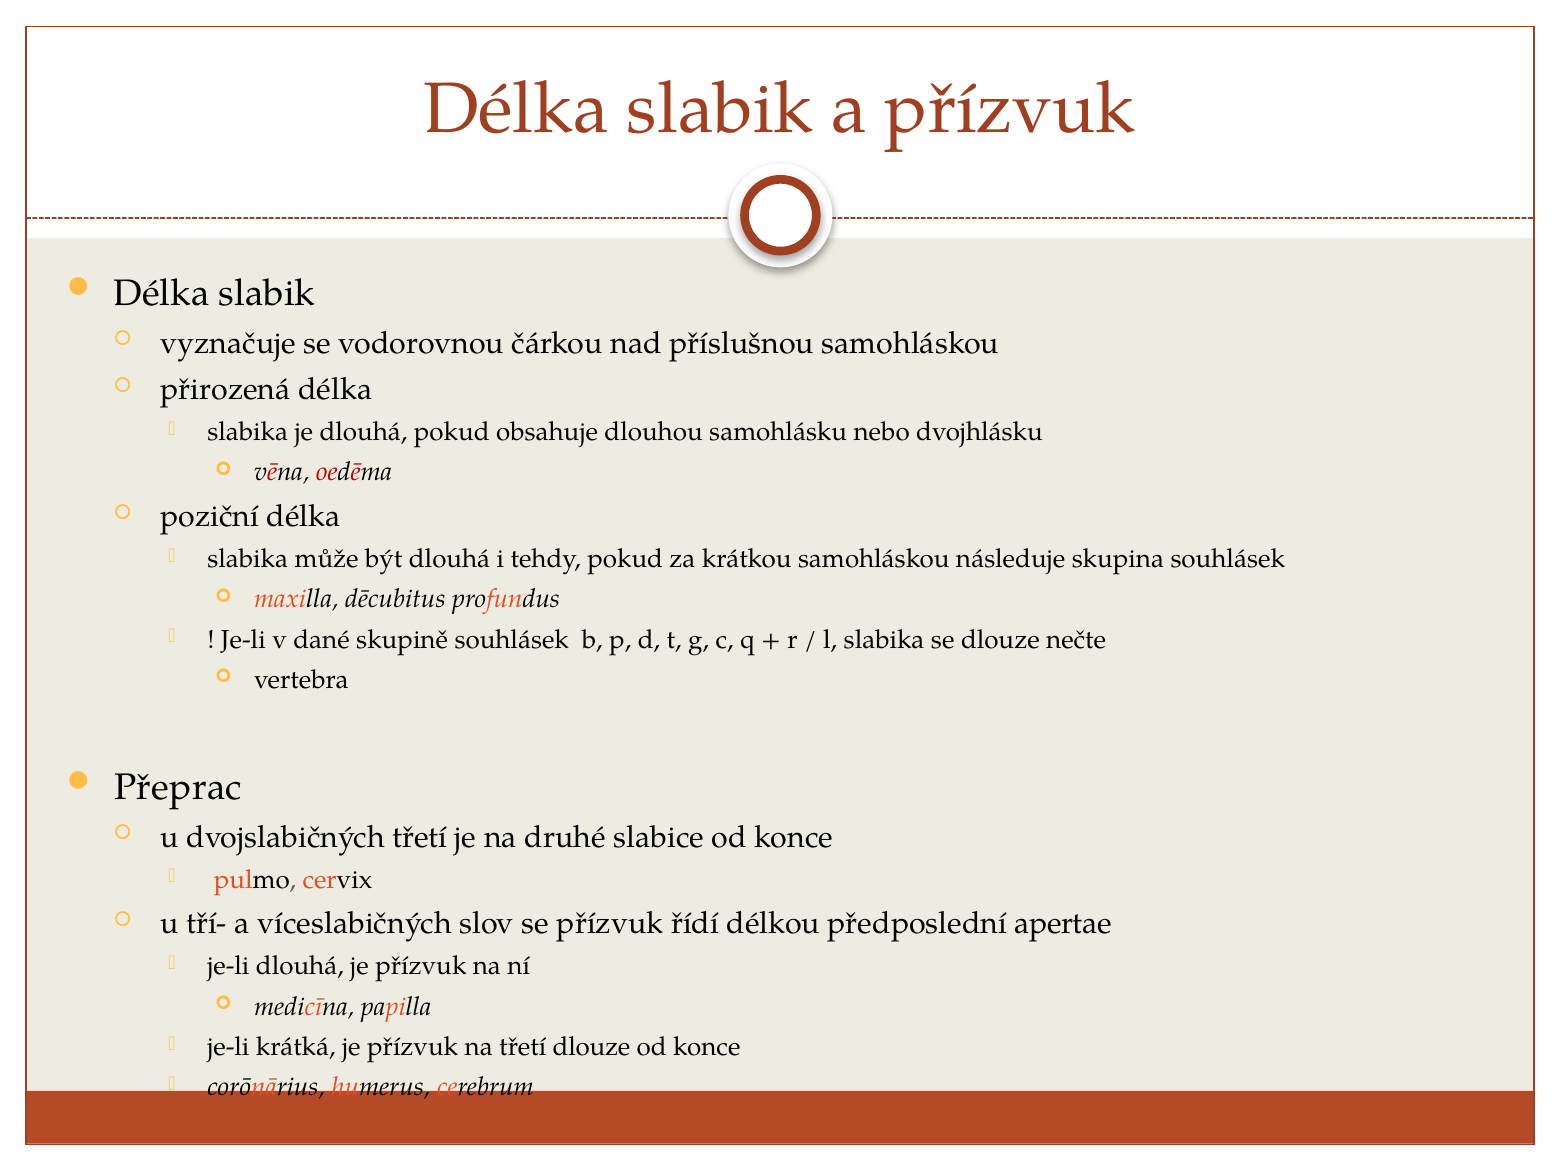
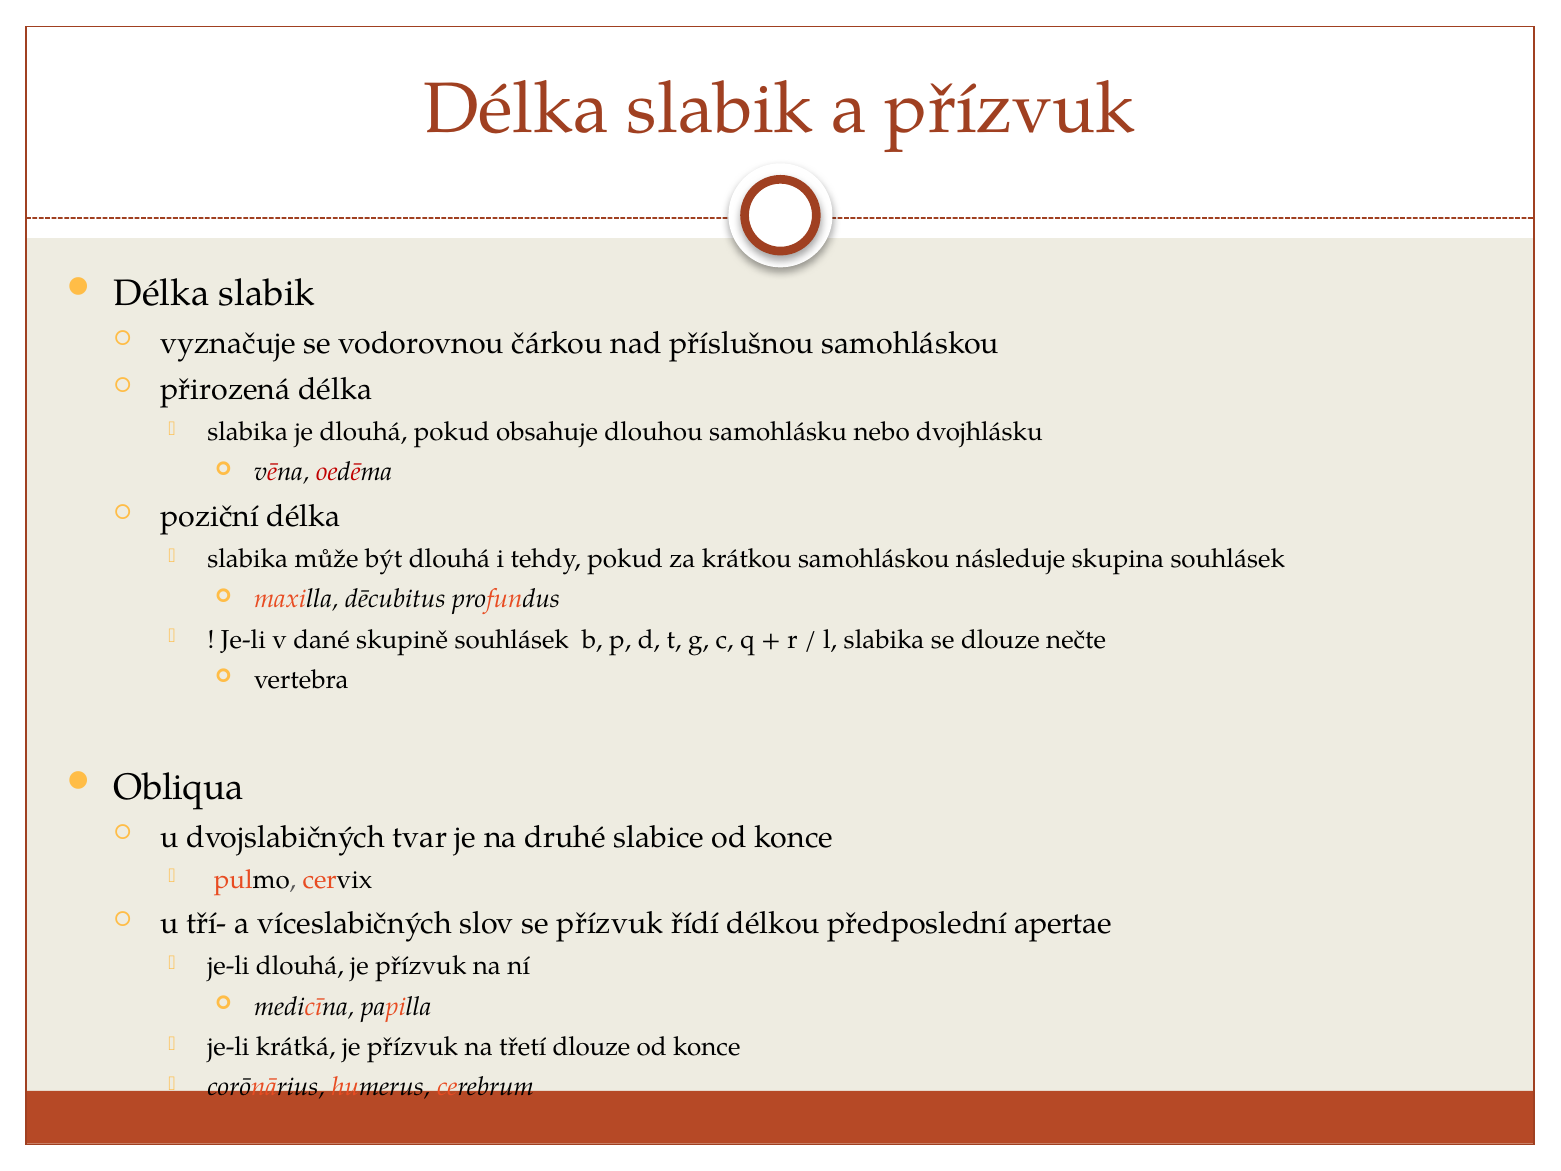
Přeprac: Přeprac -> Obliqua (179, 787)
dvojslabičných třetí: třetí -> tvar (420, 837)
